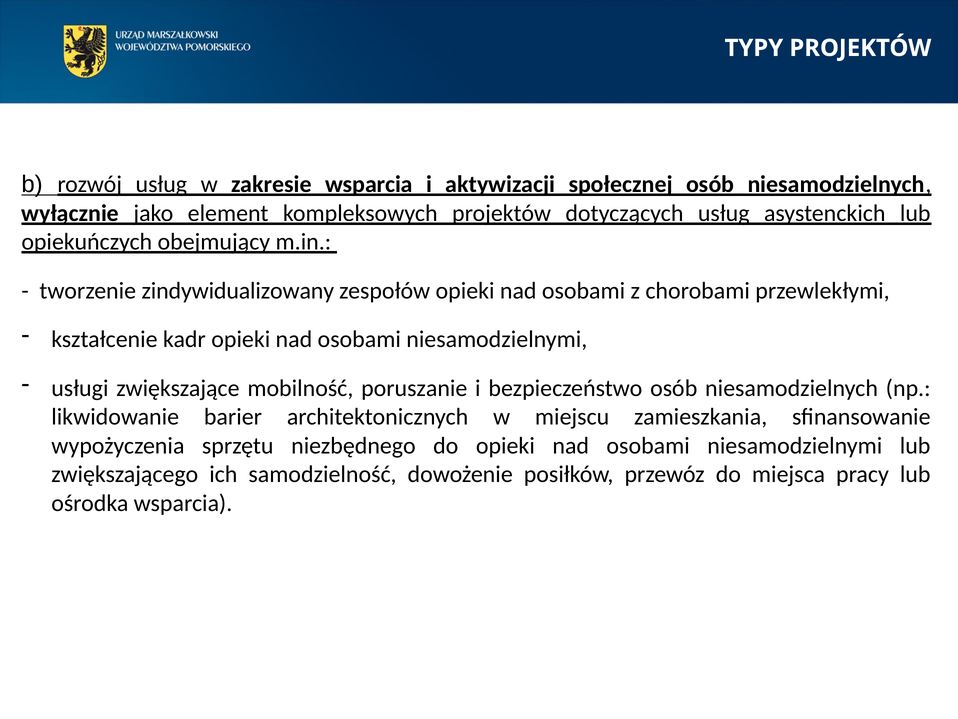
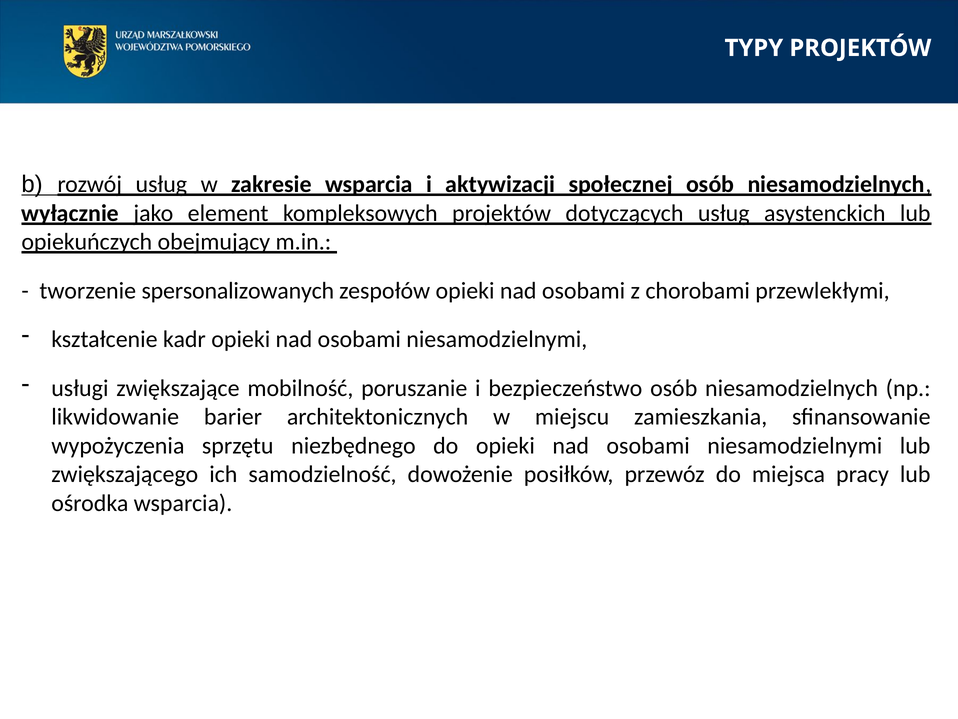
zindywidualizowany: zindywidualizowany -> spersonalizowanych (238, 290)
